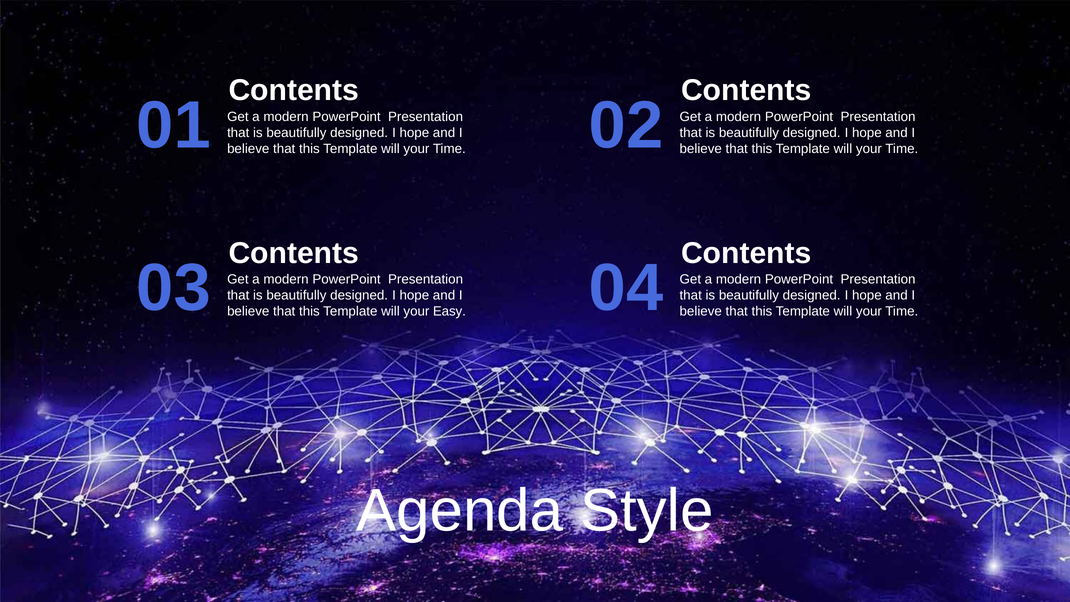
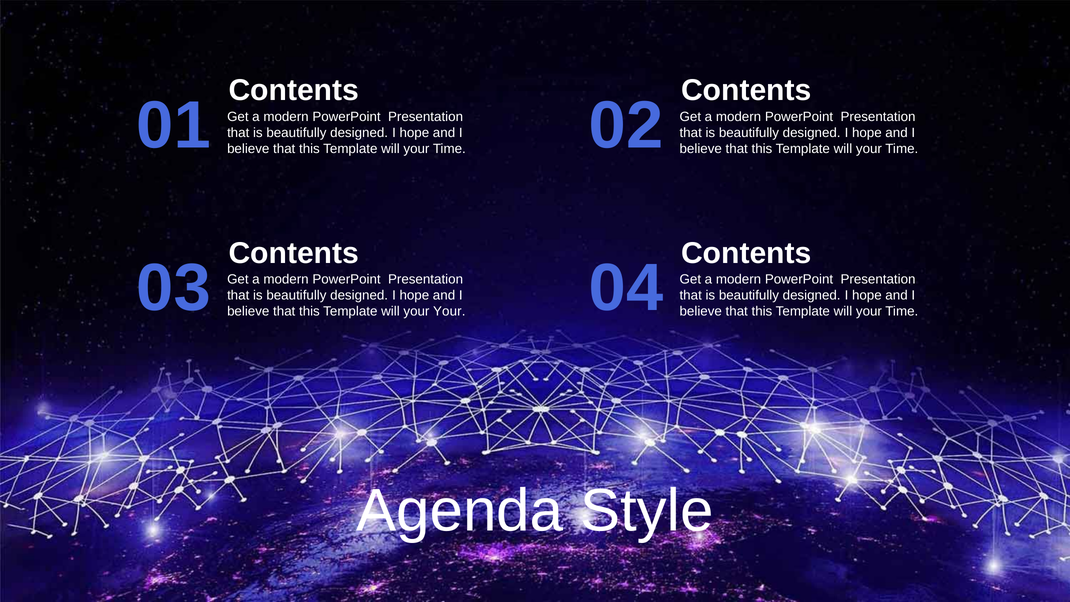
your Easy: Easy -> Your (449, 311)
